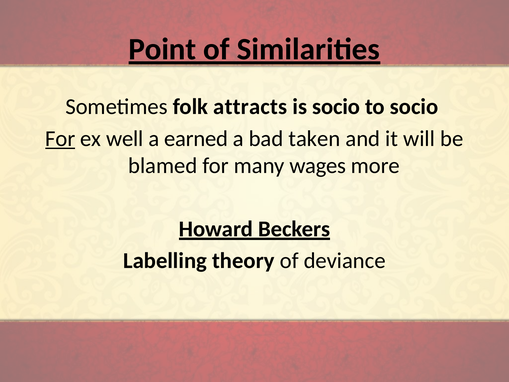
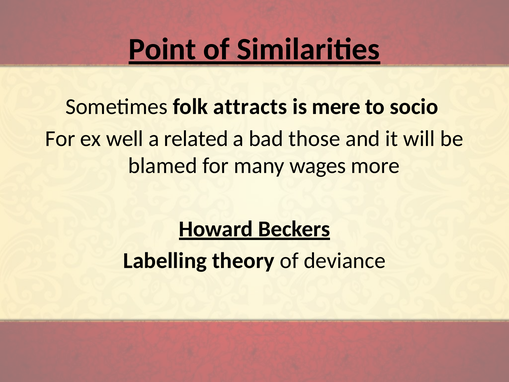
is socio: socio -> mere (336, 107)
For underline: present -> none (60, 138)
earned: earned -> related (196, 138)
taken: taken -> those (314, 138)
